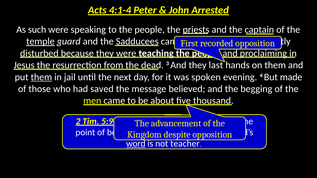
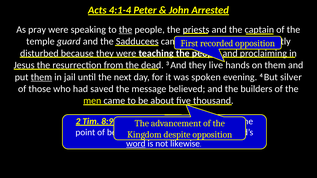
such: such -> pray (37, 30)
the underline: none -> present (126, 30)
temple underline: present -> none (40, 41)
last: last -> live (216, 65)
made: made -> silver (291, 77)
begging: begging -> builders (256, 89)
5:9: 5:9 -> 8:9 (107, 122)
teacher: teacher -> likewise (185, 144)
